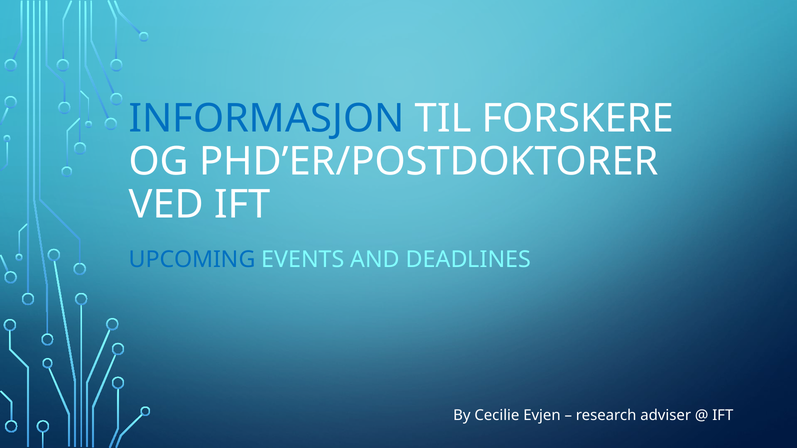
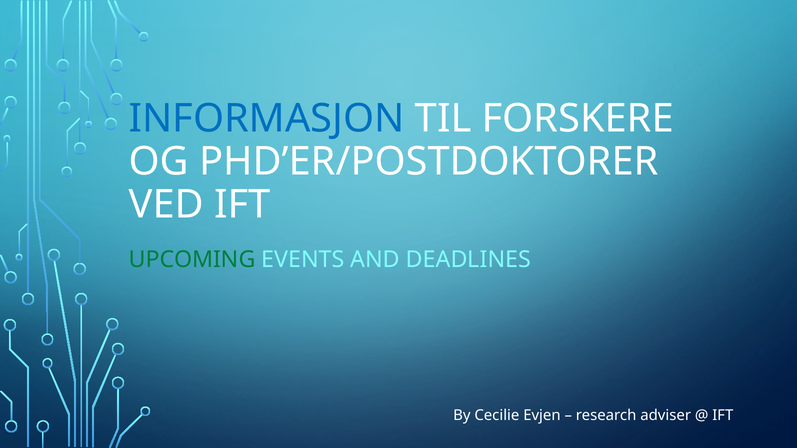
UPCOMING colour: blue -> green (192, 260)
